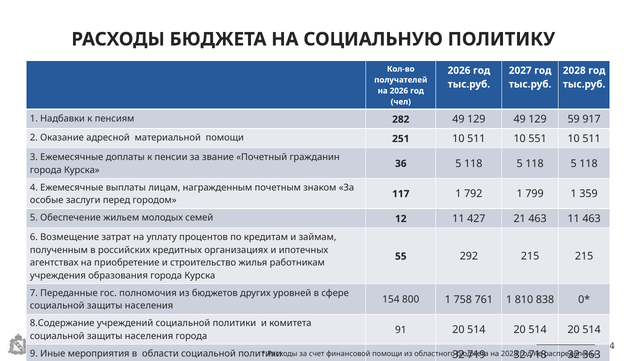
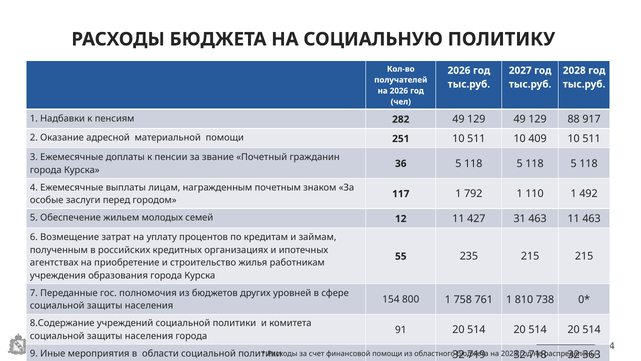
59: 59 -> 88 (574, 119)
551: 551 -> 409 (538, 139)
799: 799 -> 110 (535, 194)
359: 359 -> 492 (589, 194)
21: 21 -> 31 (520, 219)
292: 292 -> 235 (469, 256)
838: 838 -> 738 (545, 299)
